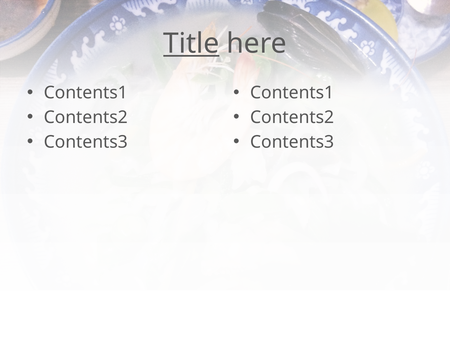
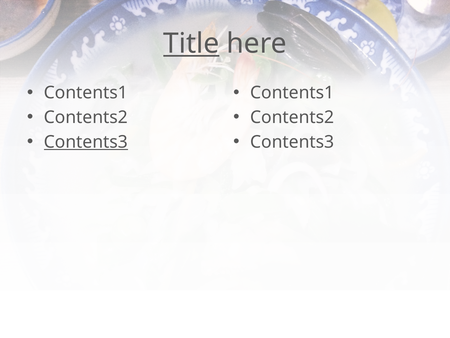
Contents3 underline: none -> present (86, 142)
